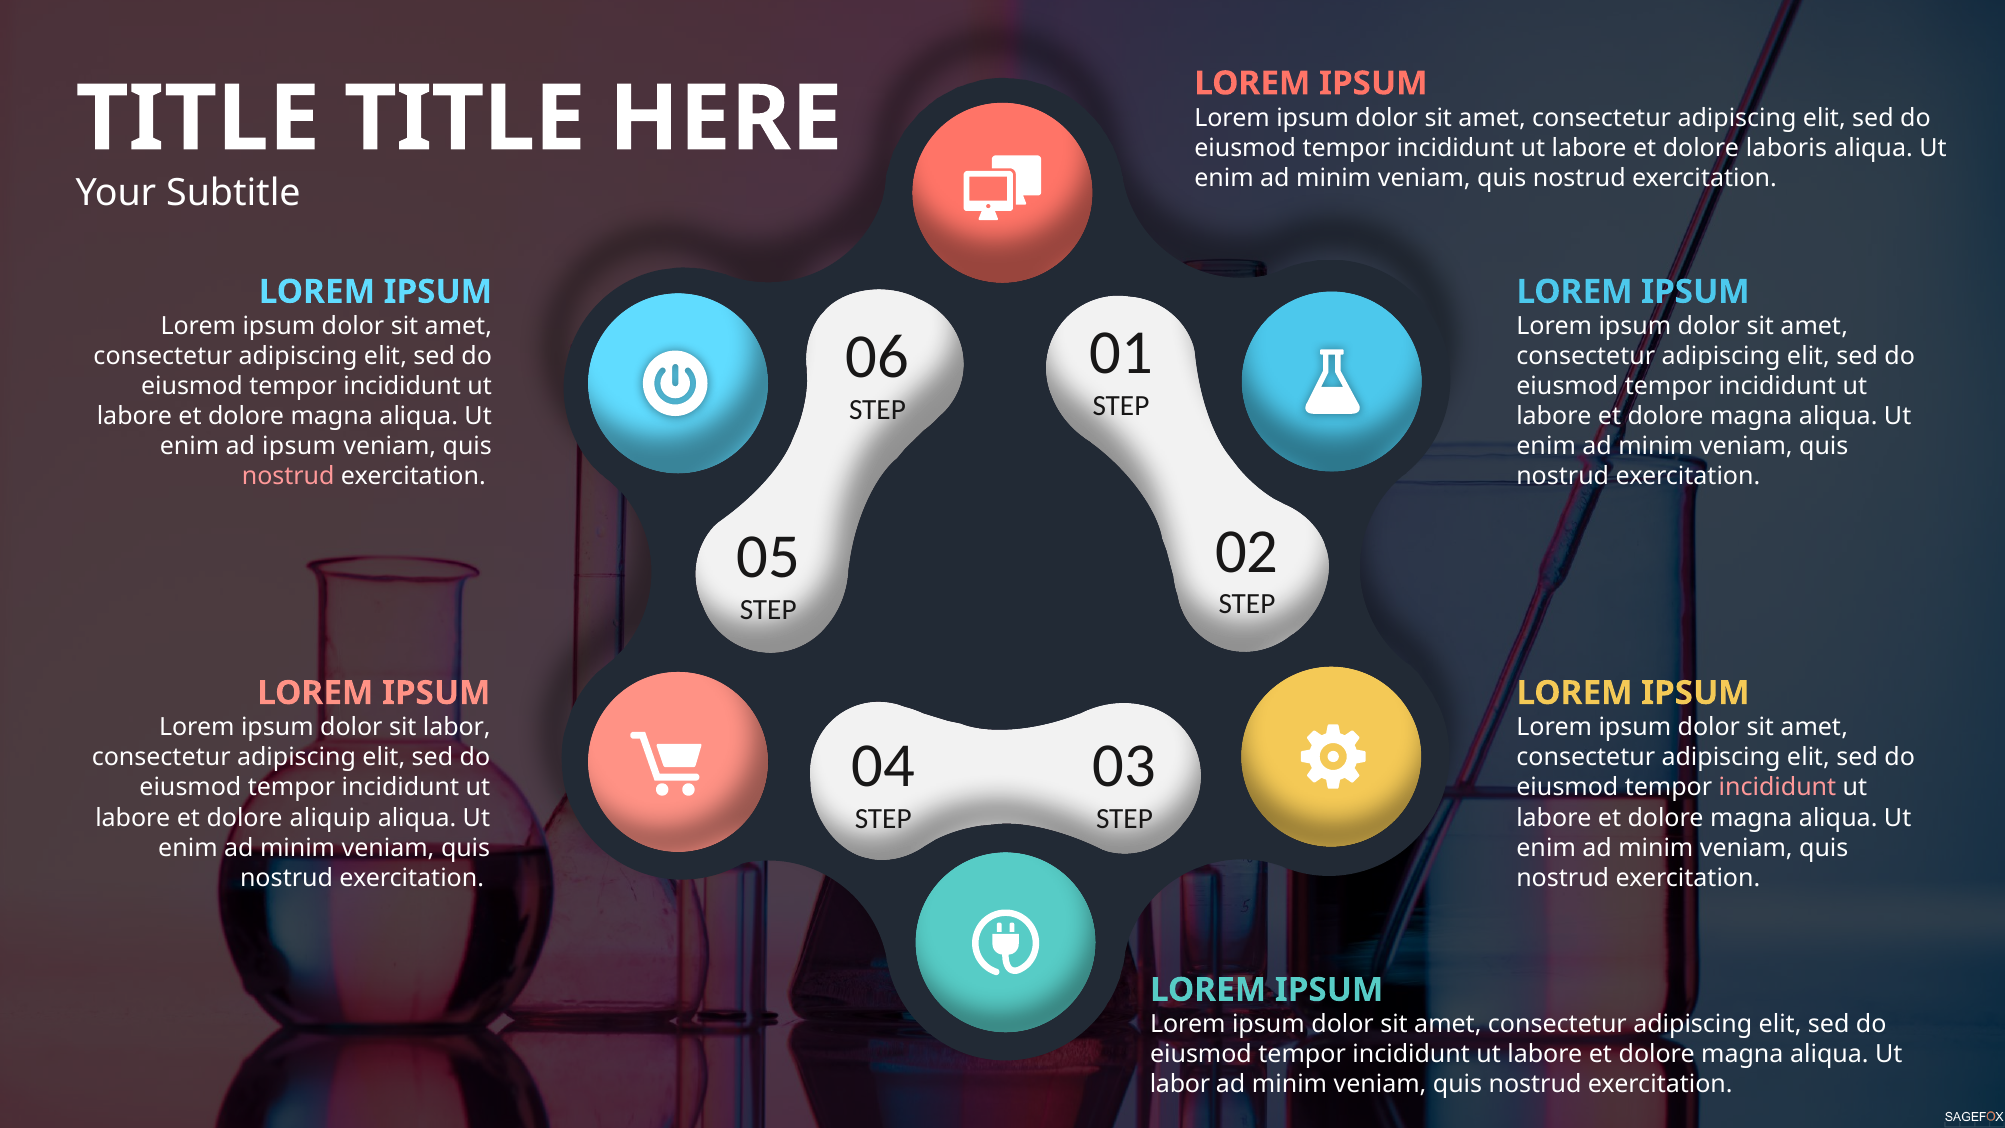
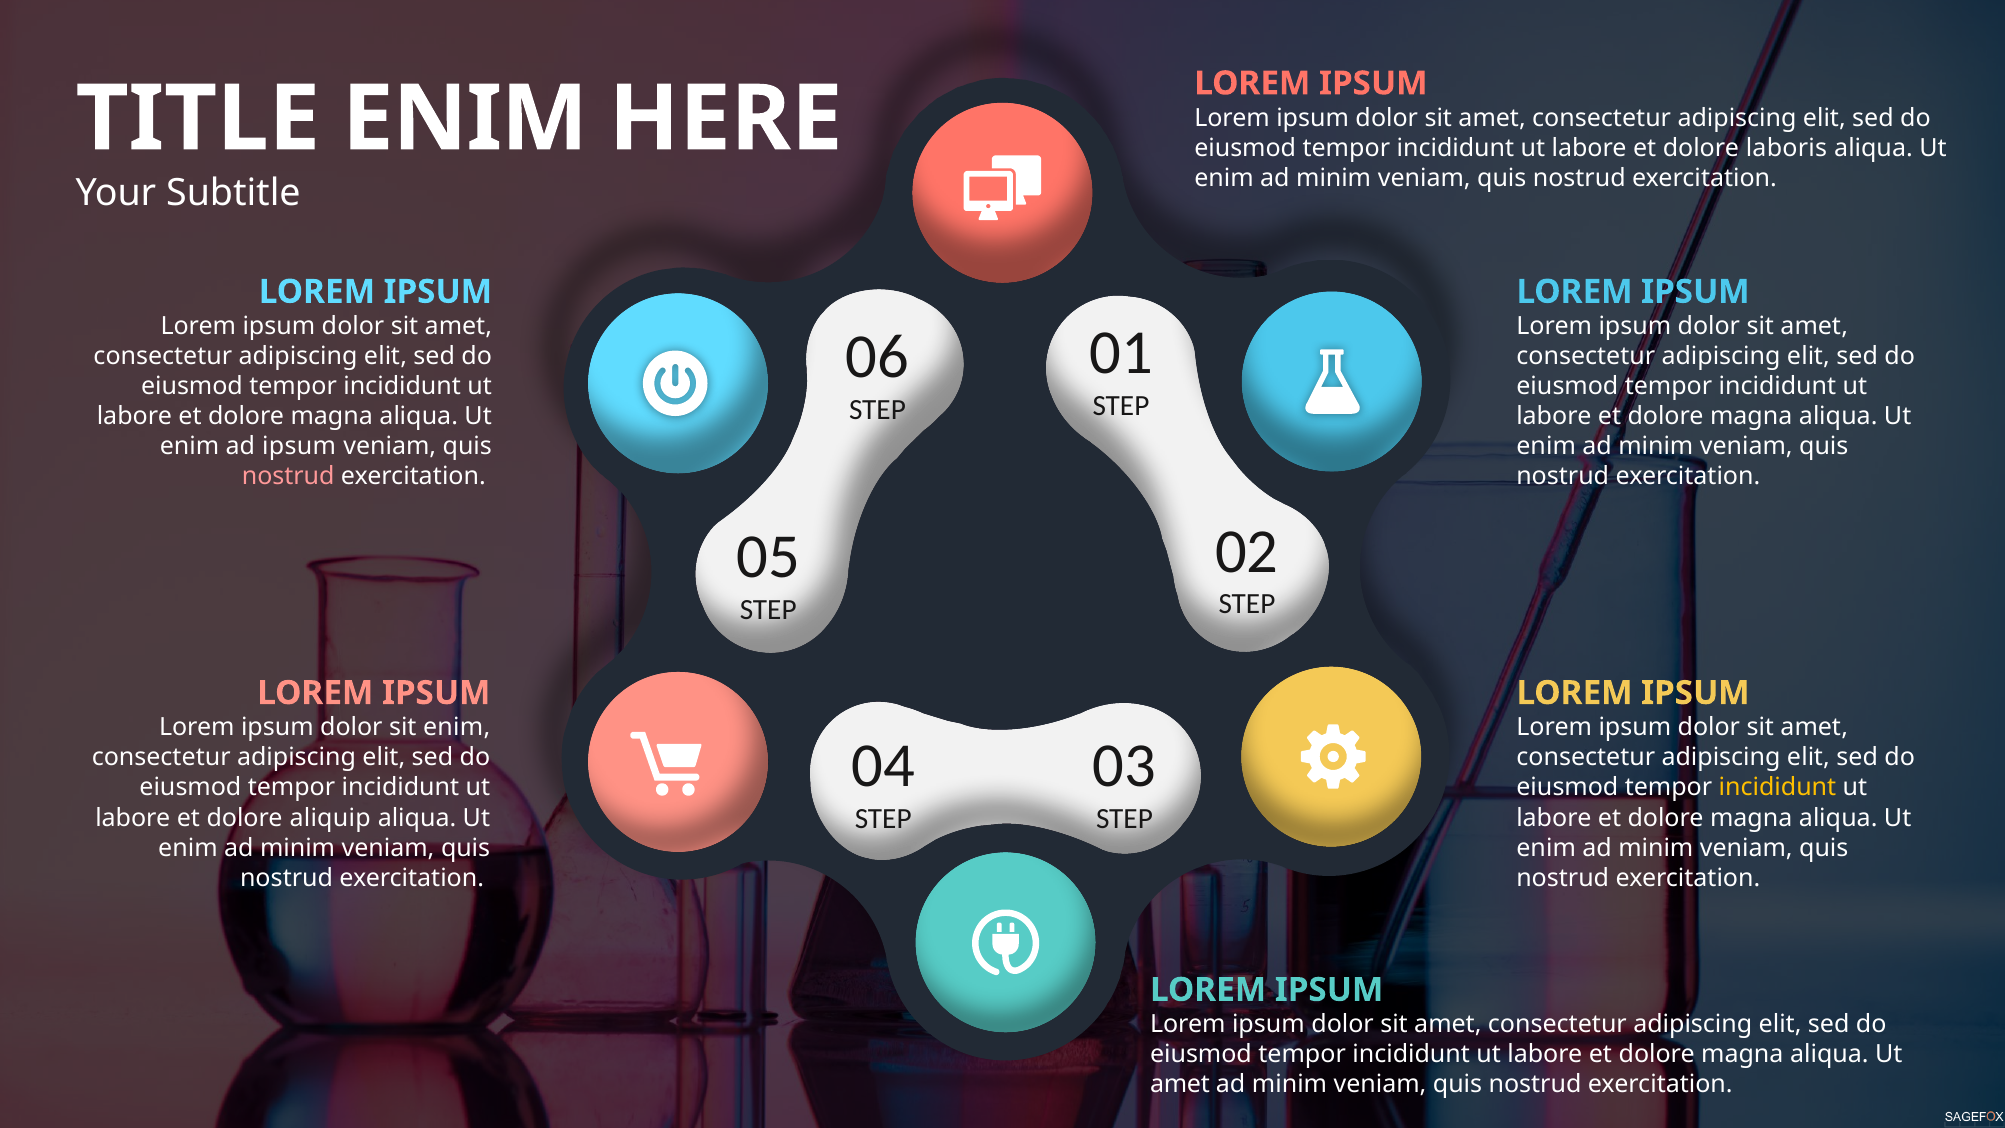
TITLE: TITLE -> ENIM (465, 119)
sit labor: labor -> enim (457, 727)
incididunt colour: pink -> yellow (1777, 788)
labor: labor -> amet (1180, 1084)
